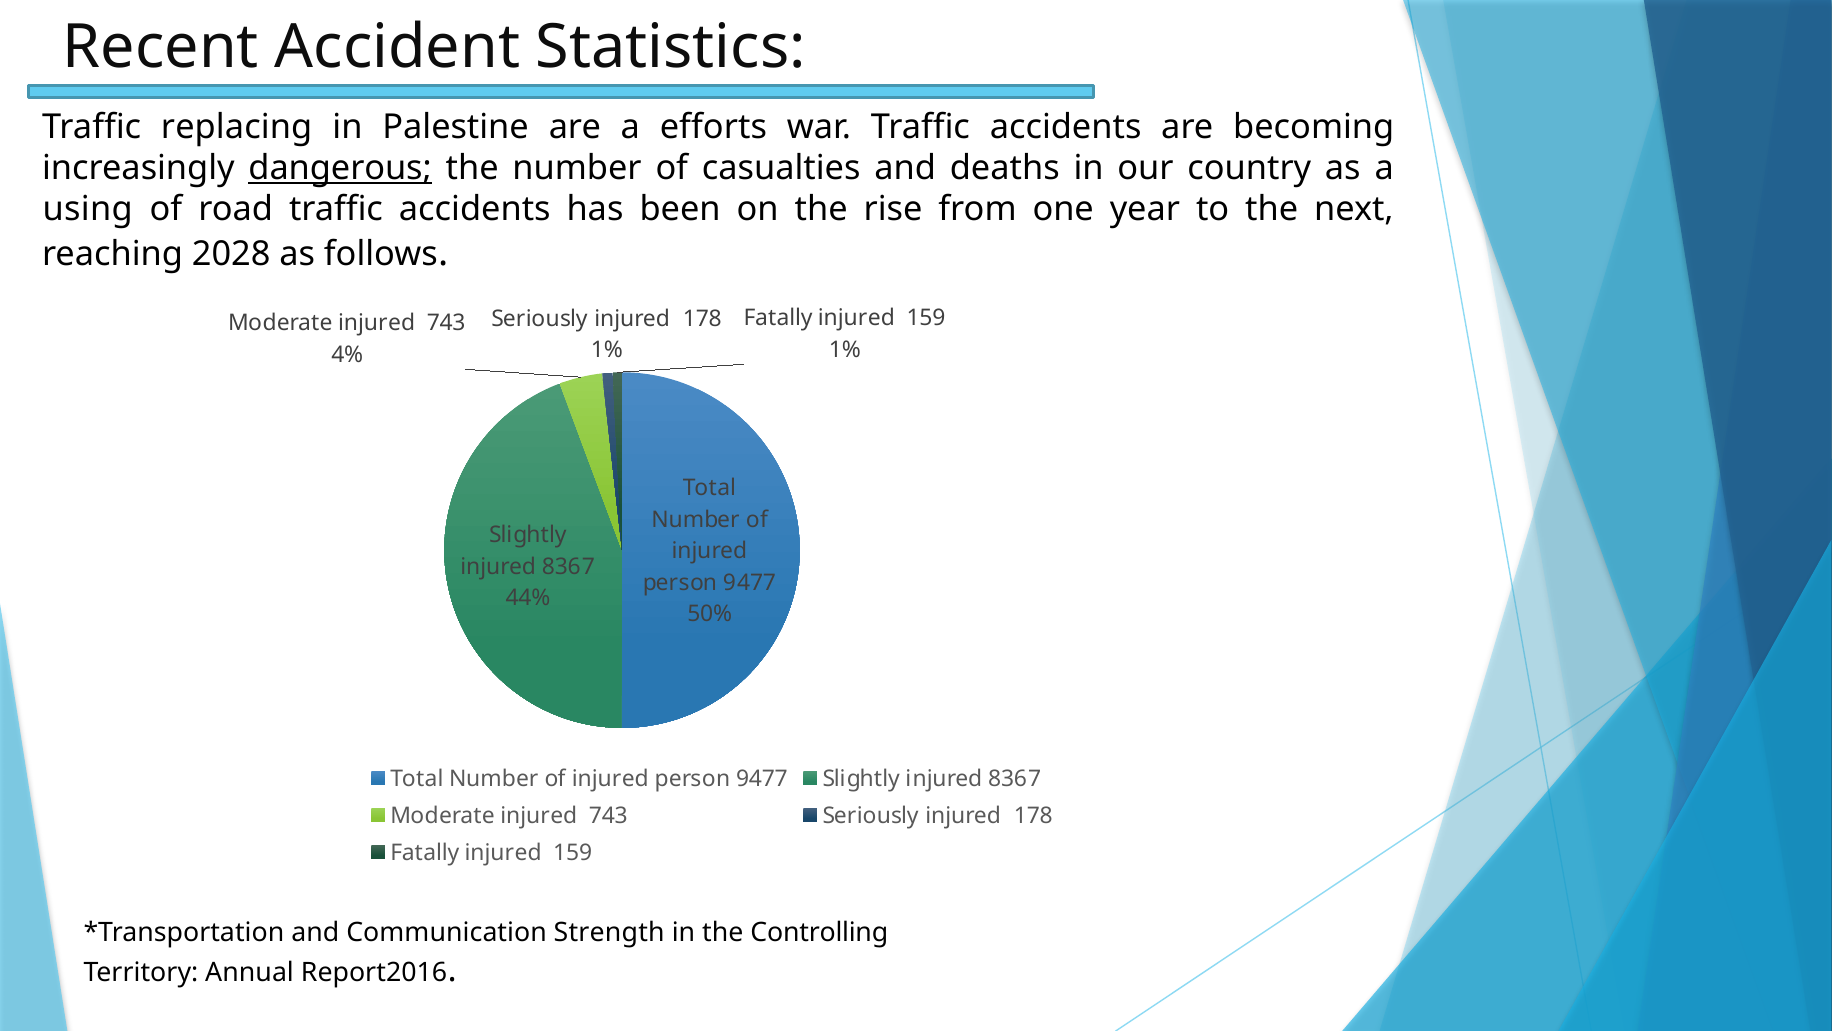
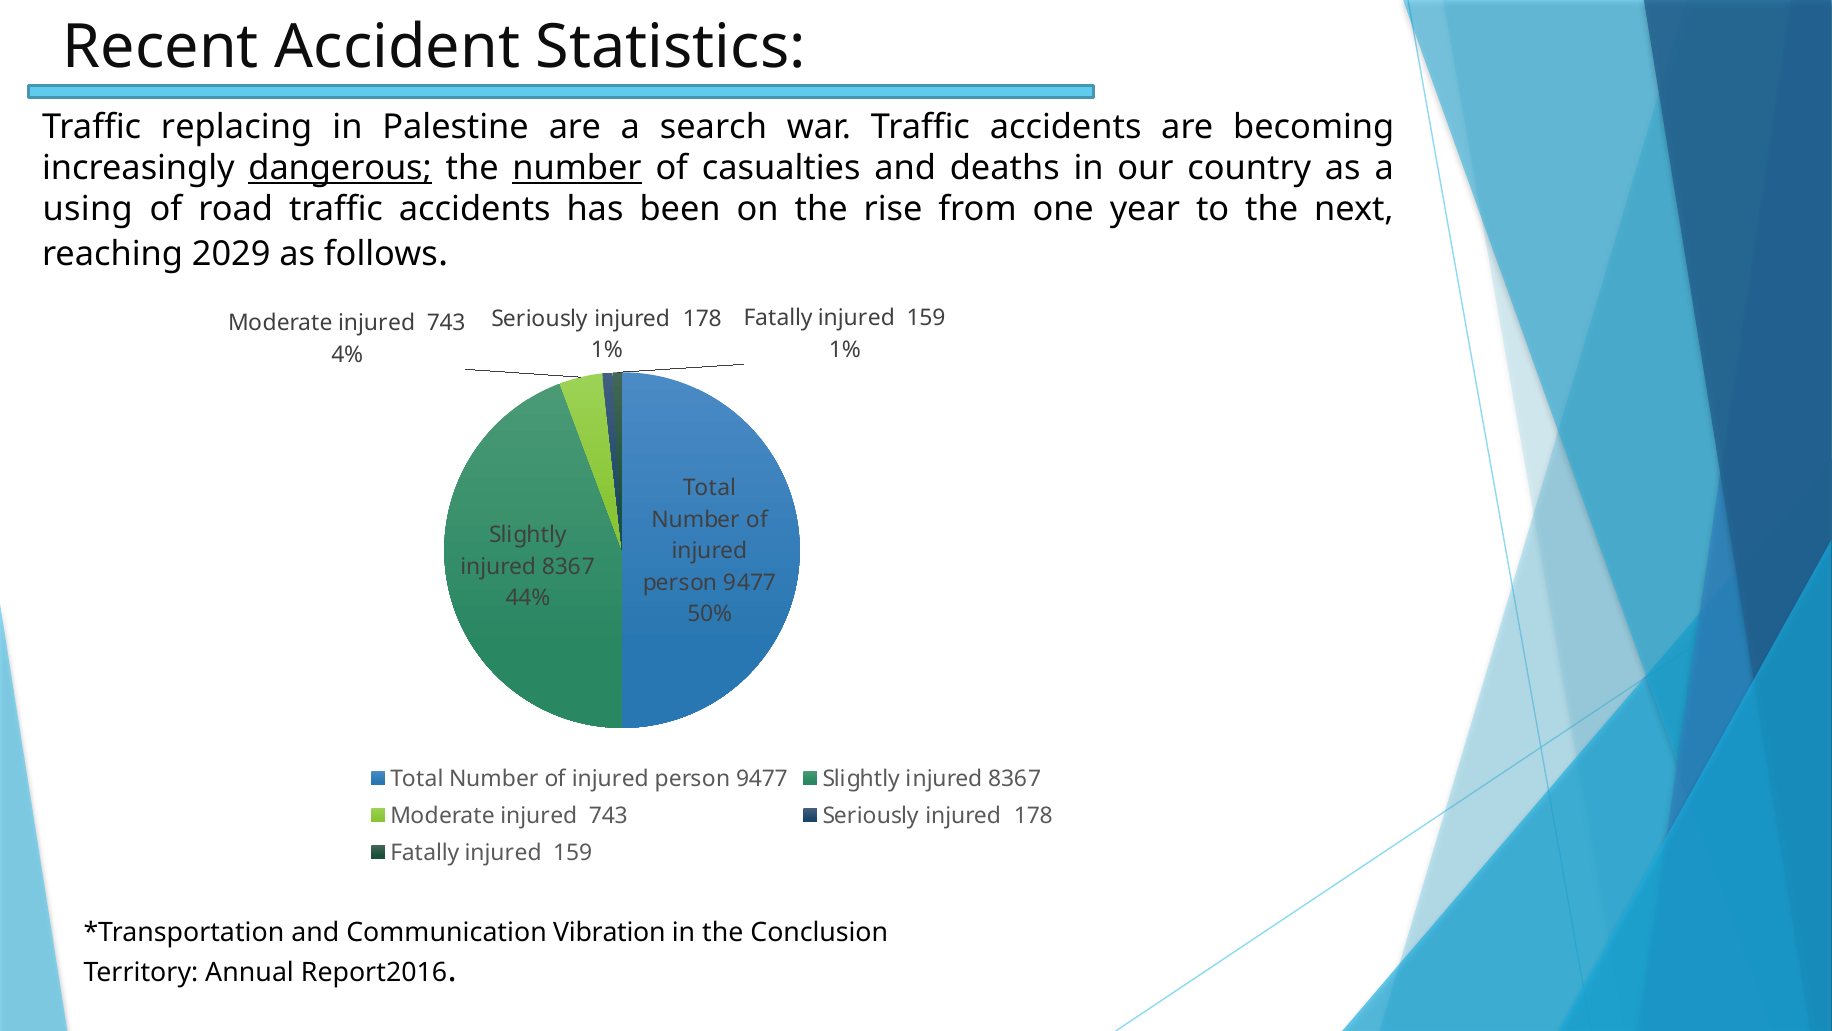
efforts: efforts -> search (713, 127)
number underline: none -> present (577, 168)
2028: 2028 -> 2029 (231, 254)
Strength: Strength -> Vibration (609, 932)
Controlling: Controlling -> Conclusion (819, 932)
